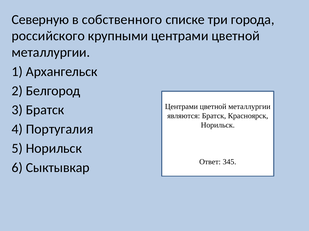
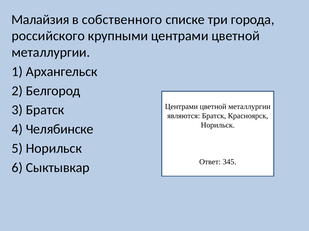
Северную: Северную -> Малайзия (40, 20)
Португалия: Португалия -> Челябинске (60, 130)
